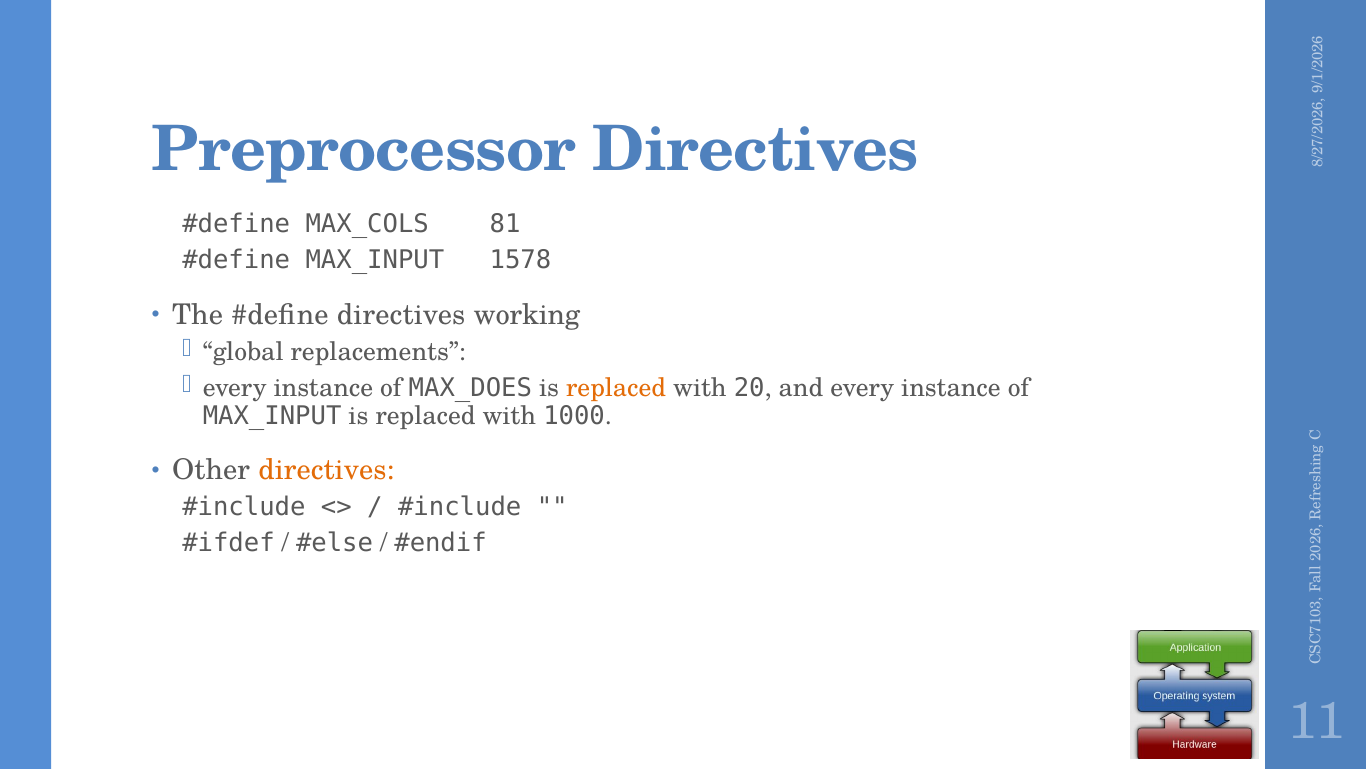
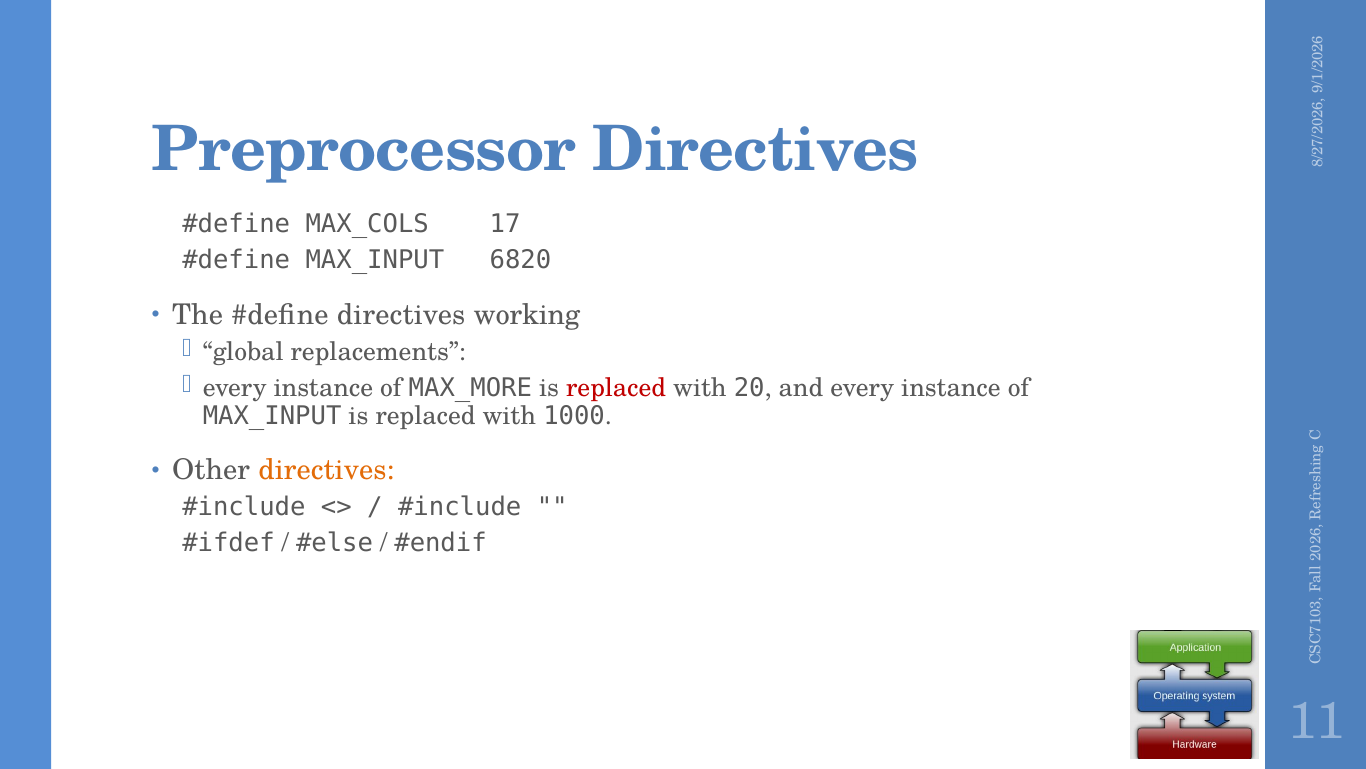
81: 81 -> 17 (505, 224)
1578: 1578 -> 6820 (520, 260)
MAX_DOES: MAX_DOES -> MAX_MORE (470, 388)
replaced colour: orange -> red (616, 388)
